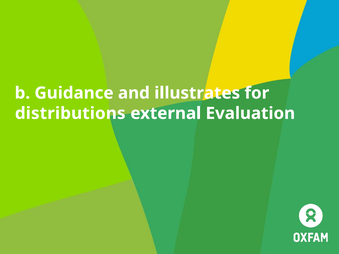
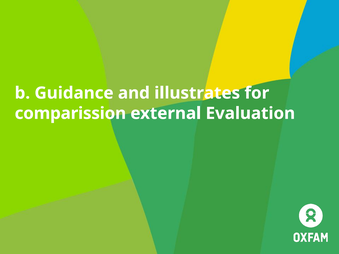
distributions: distributions -> comparission (70, 113)
